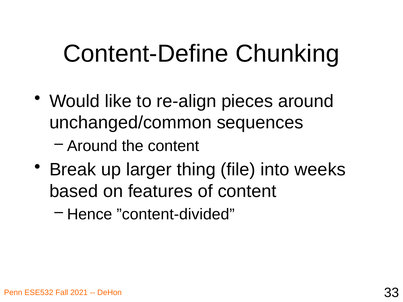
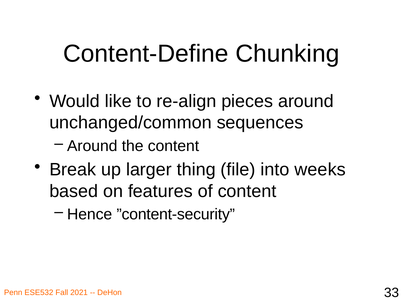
”content-divided: ”content-divided -> ”content-security (176, 215)
